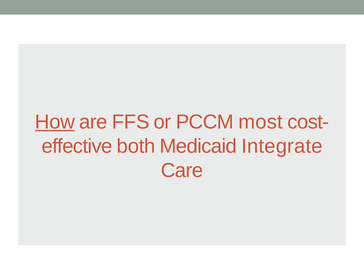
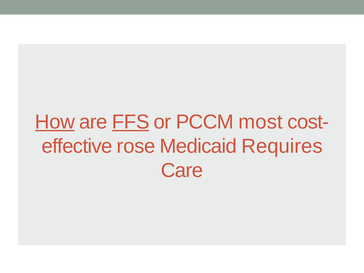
FFS underline: none -> present (131, 122)
both: both -> rose (136, 146)
Integrate: Integrate -> Requires (282, 146)
